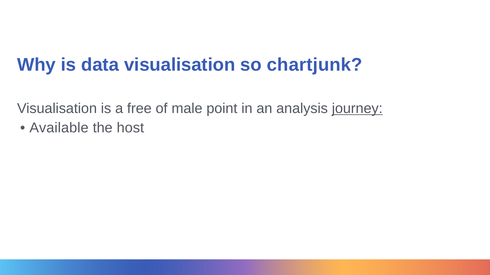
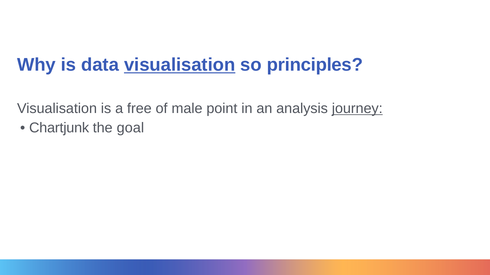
visualisation underline: none -> present (180, 65)
chartjunk: chartjunk -> principles (315, 65)
Available: Available -> Chartjunk (59, 128)
host: host -> goal (130, 128)
